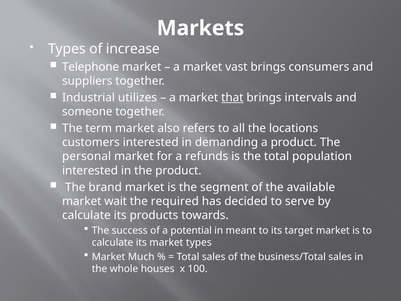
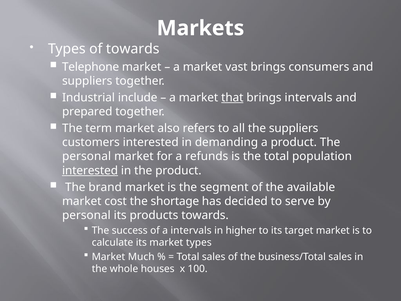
of increase: increase -> towards (133, 49)
utilizes: utilizes -> include (138, 98)
someone: someone -> prepared (87, 112)
the locations: locations -> suppliers (294, 128)
interested underline: none -> present (90, 170)
wait: wait -> cost (116, 201)
required: required -> shortage (175, 201)
calculate: calculate -> personal (86, 215)
a potential: potential -> intervals (191, 230)
meant: meant -> higher (241, 230)
